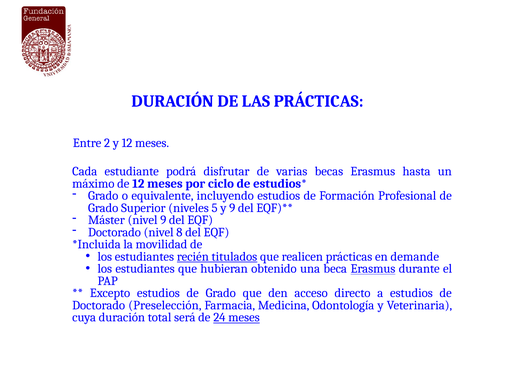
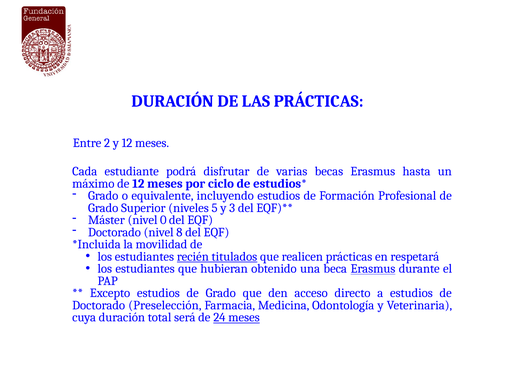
y 9: 9 -> 3 (232, 208)
nivel 9: 9 -> 0 (163, 220)
demande: demande -> respetará (415, 257)
